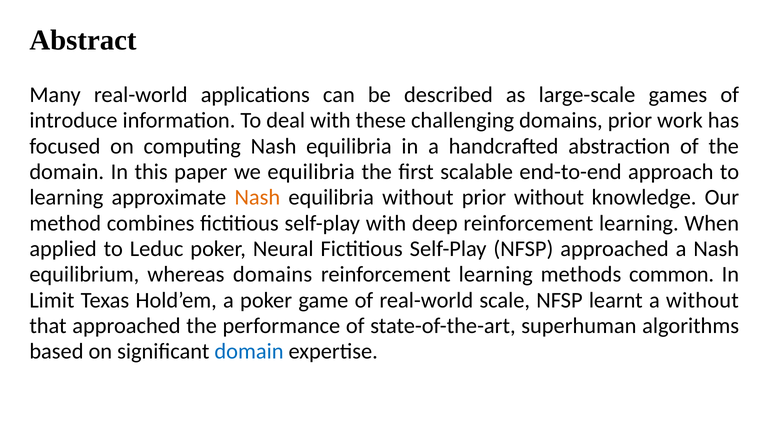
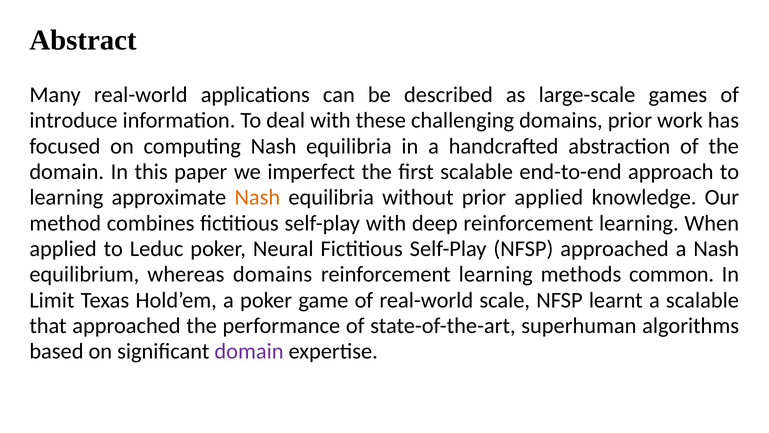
we equilibria: equilibria -> imperfect (311, 172)
prior without: without -> applied (549, 197)
a without: without -> scalable (702, 300)
domain colour: blue -> purple (249, 351)
